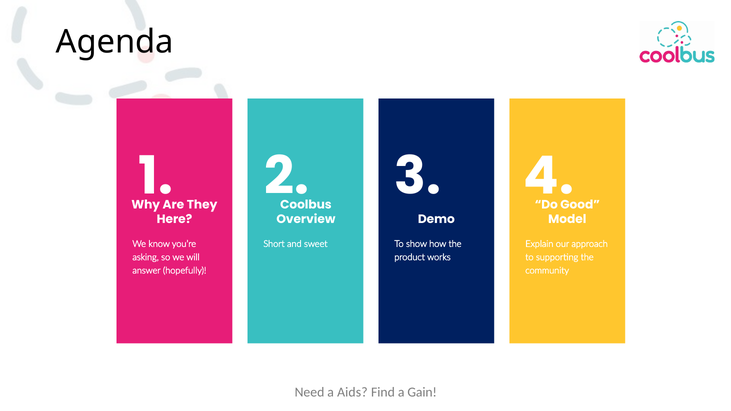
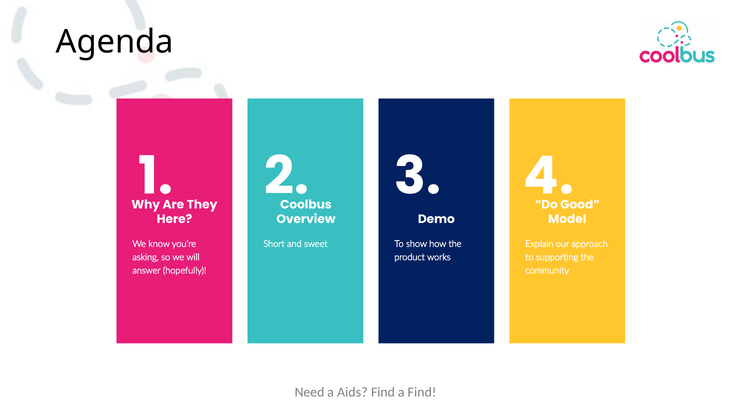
a Gain: Gain -> Find (422, 392)
